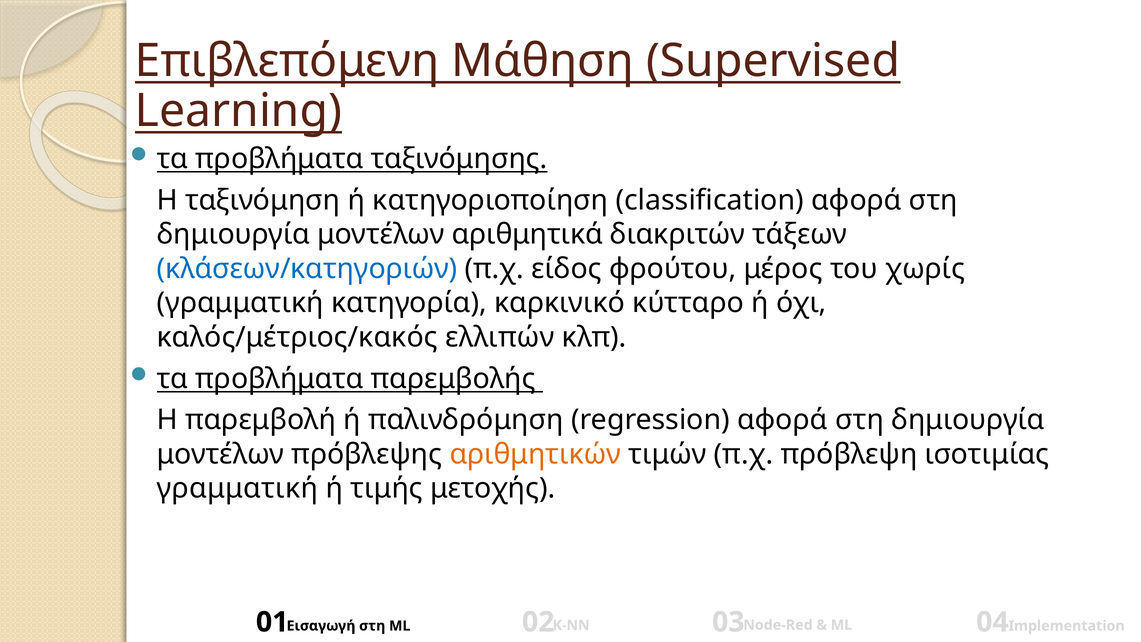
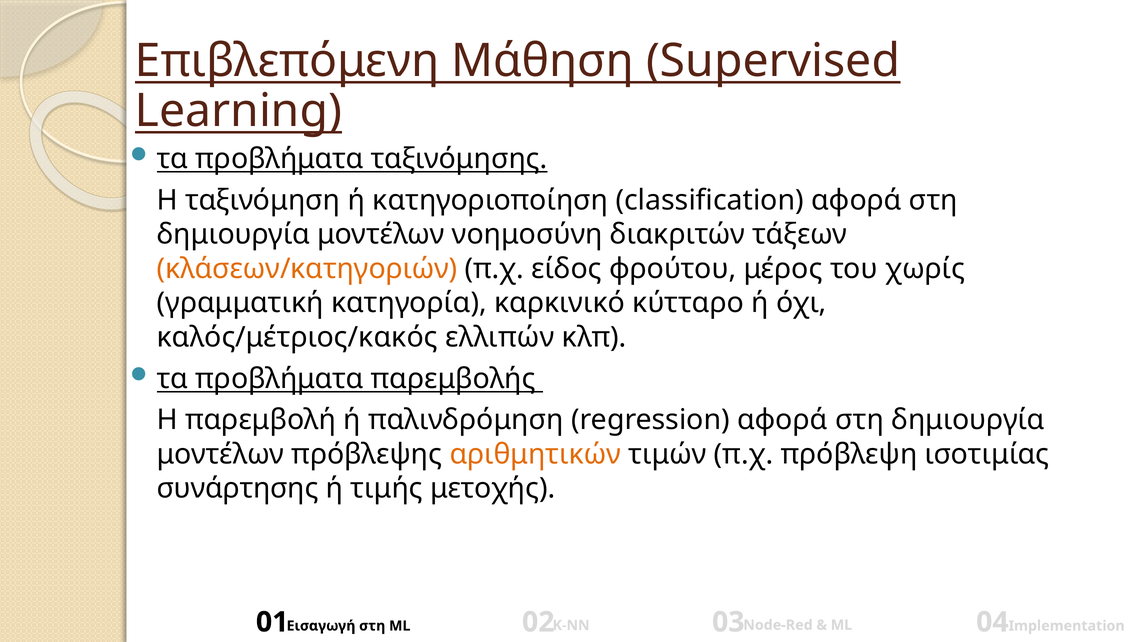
αριθμητικά: αριθμητικά -> νοημοσύνη (527, 234)
κλάσεων/κατηγοριών colour: blue -> orange (307, 269)
γραμματική: γραμματική -> συνάρτησης (238, 488)
